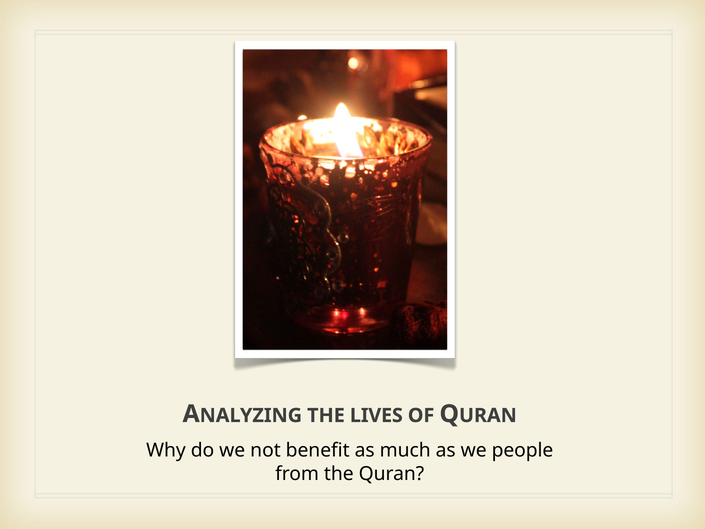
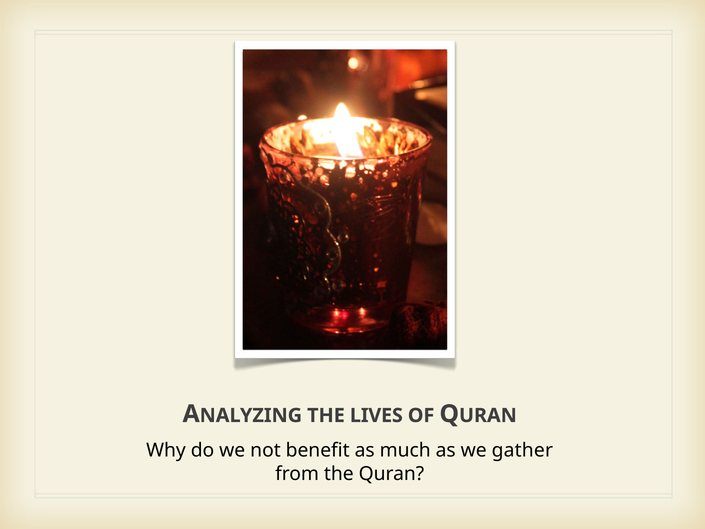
people: people -> gather (522, 450)
